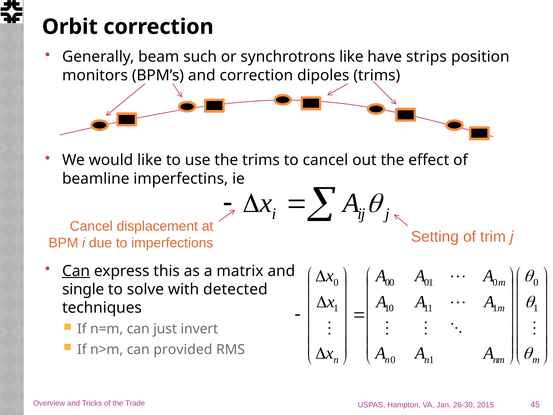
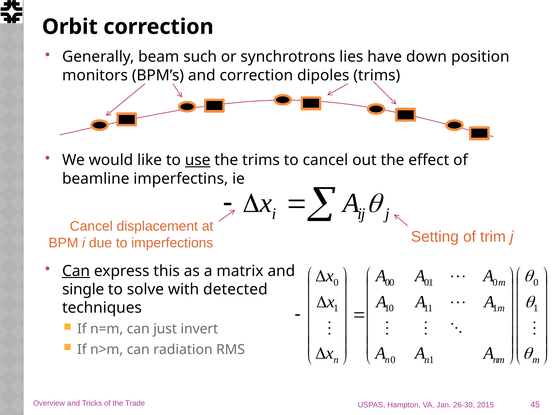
synchrotrons like: like -> lies (351, 57)
strips: strips -> down (426, 57)
use underline: none -> present (198, 160)
provided: provided -> radiation (183, 349)
